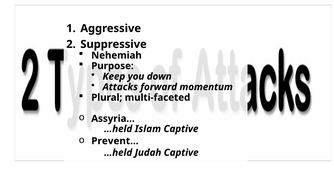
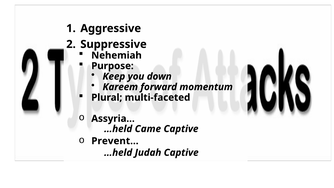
Attacks: Attacks -> Kareem (120, 87)
Islam: Islam -> Came (148, 129)
